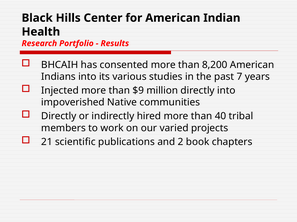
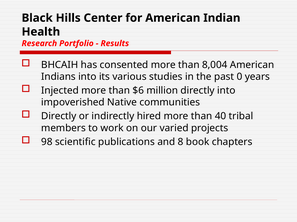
8,200: 8,200 -> 8,004 (215, 65)
7: 7 -> 0 (239, 77)
$9: $9 -> $6 (138, 91)
21: 21 -> 98 (47, 142)
2: 2 -> 8 (181, 142)
